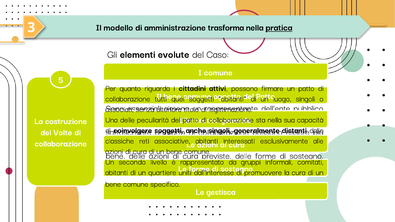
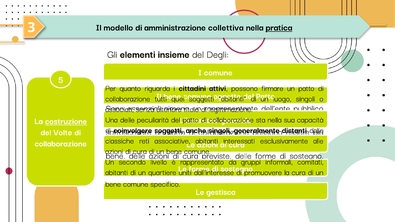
trasforma: trasforma -> collettiva (226, 27)
evolute: evolute -> insieme (174, 54)
Caso: Caso -> Degli (218, 54)
costruzione underline: none -> present (66, 121)
